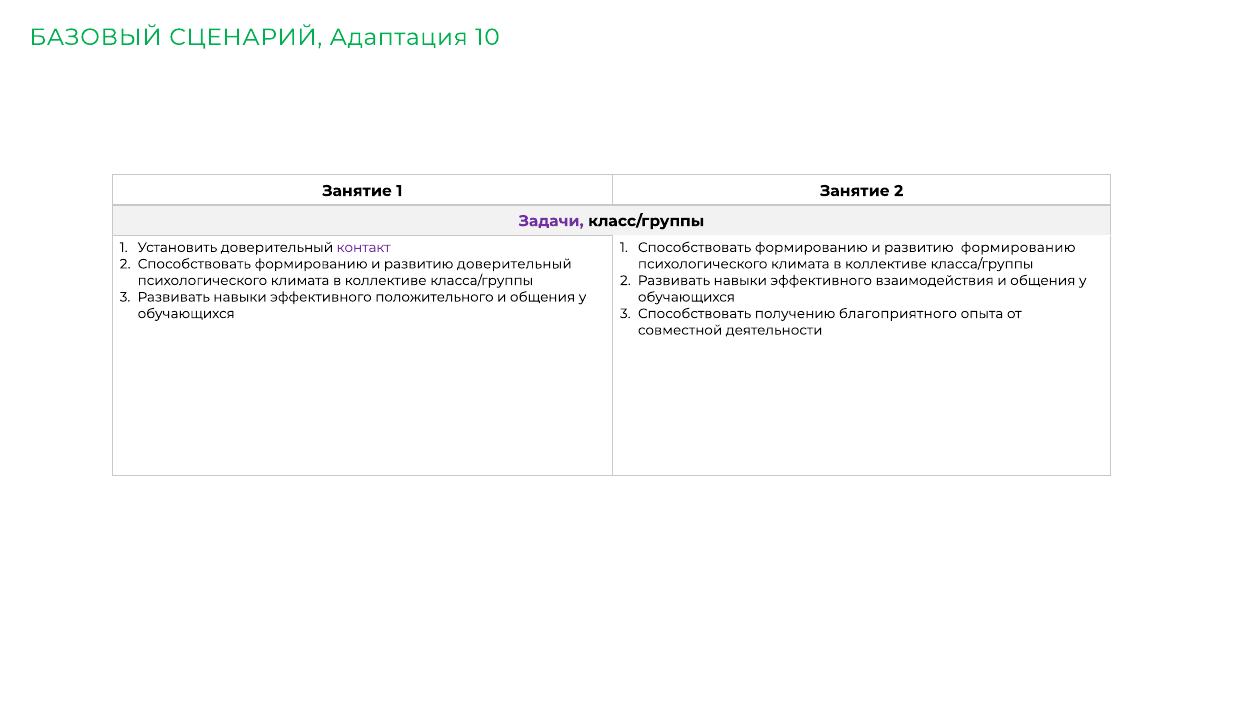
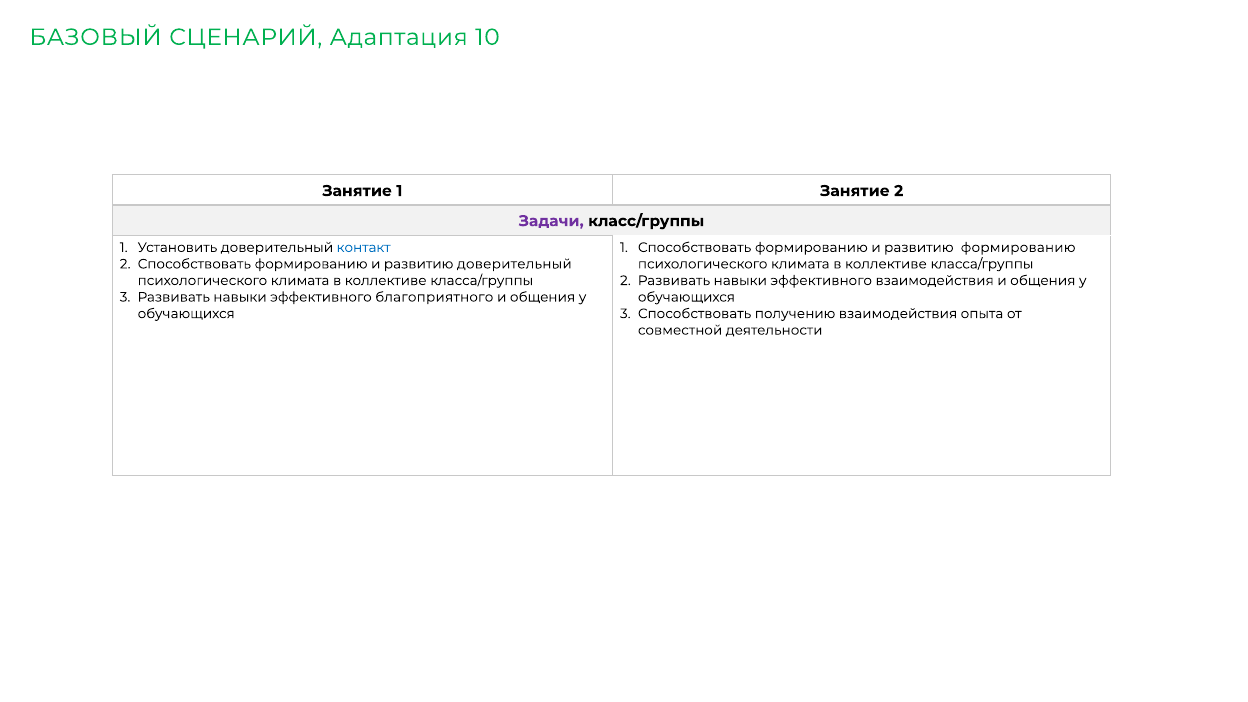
контакт colour: purple -> blue (364, 247)
положительного: положительного -> благоприятного (434, 297)
получению благоприятного: благоприятного -> взаимодействия (898, 314)
